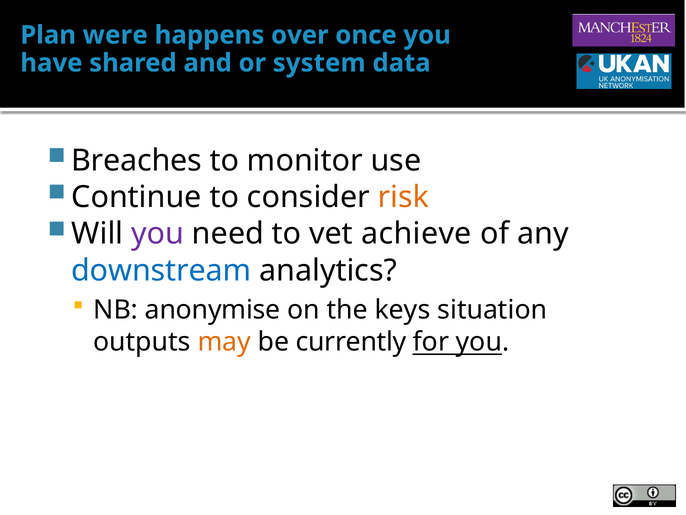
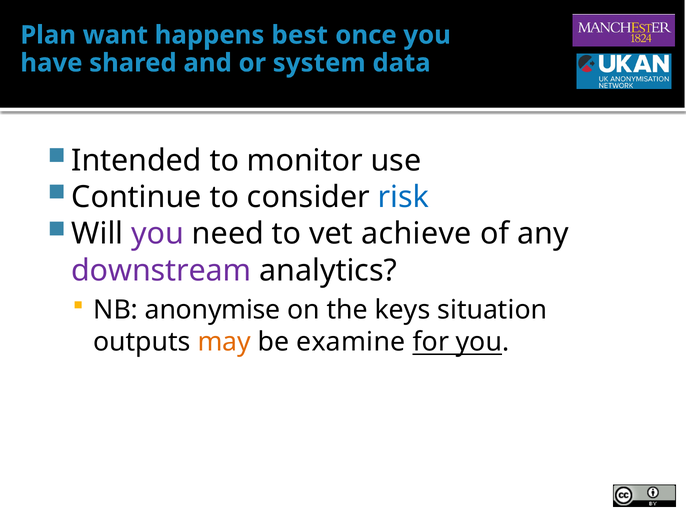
were: were -> want (115, 35)
over: over -> best (300, 35)
Breaches: Breaches -> Intended (137, 160)
risk colour: orange -> blue (404, 197)
downstream colour: blue -> purple (161, 270)
currently: currently -> examine (351, 342)
